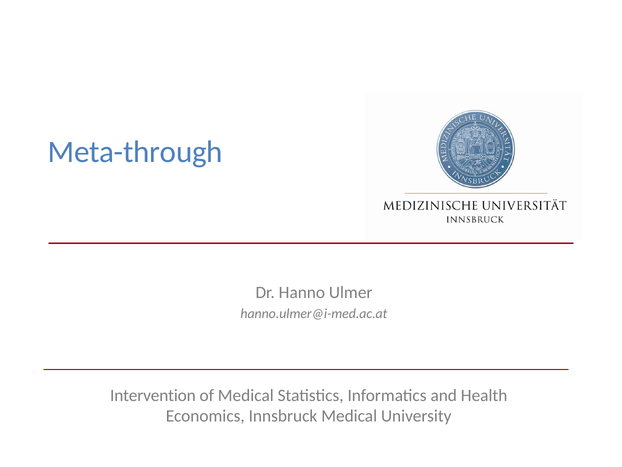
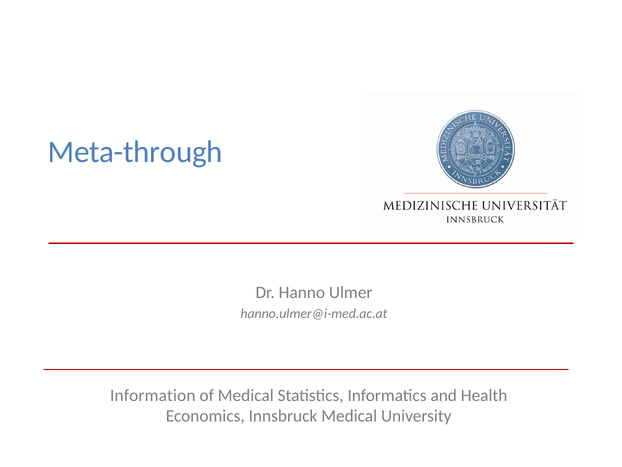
Intervention: Intervention -> Information (153, 395)
